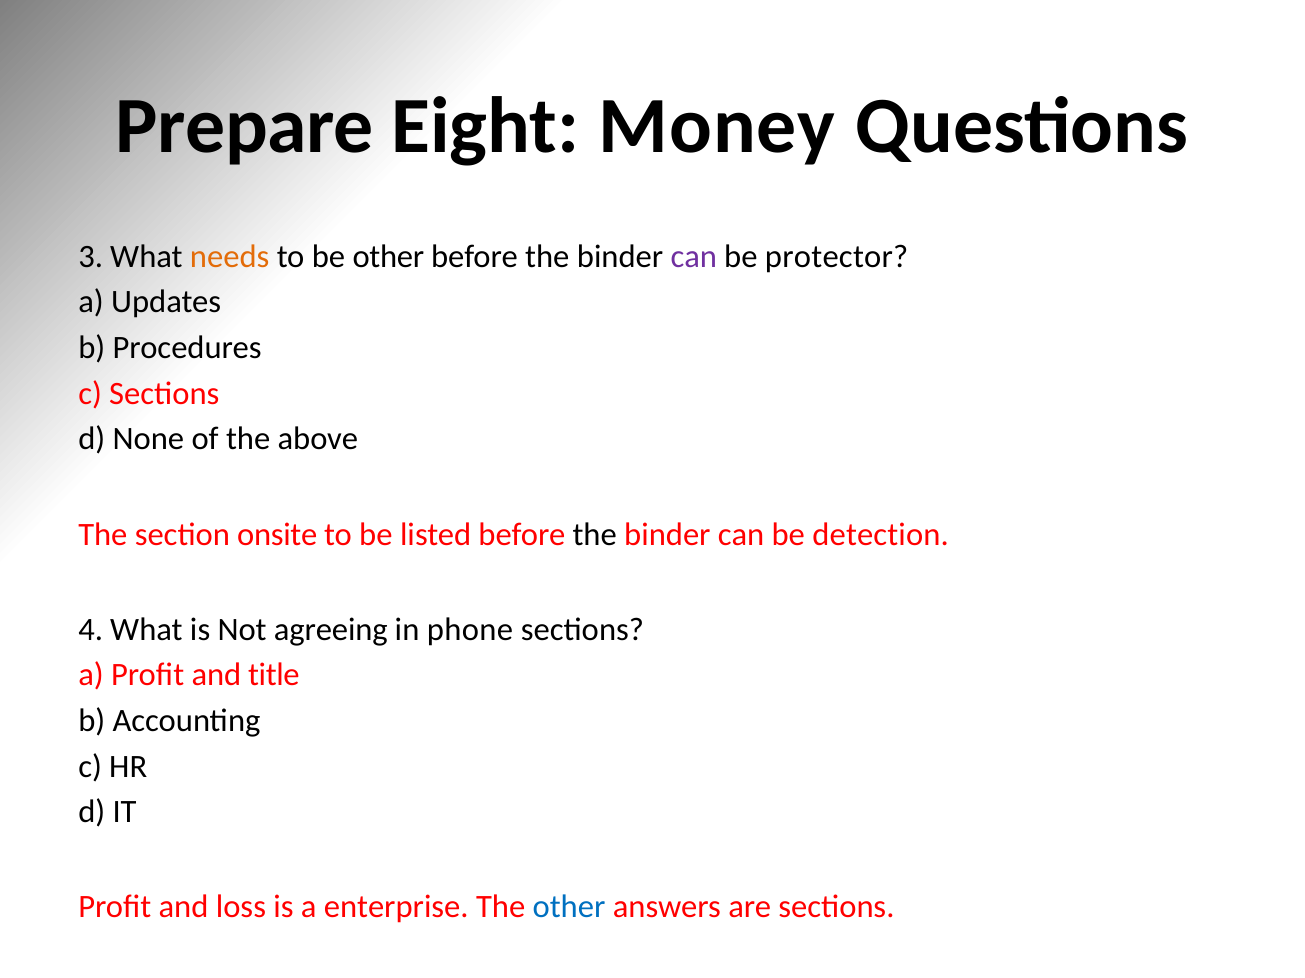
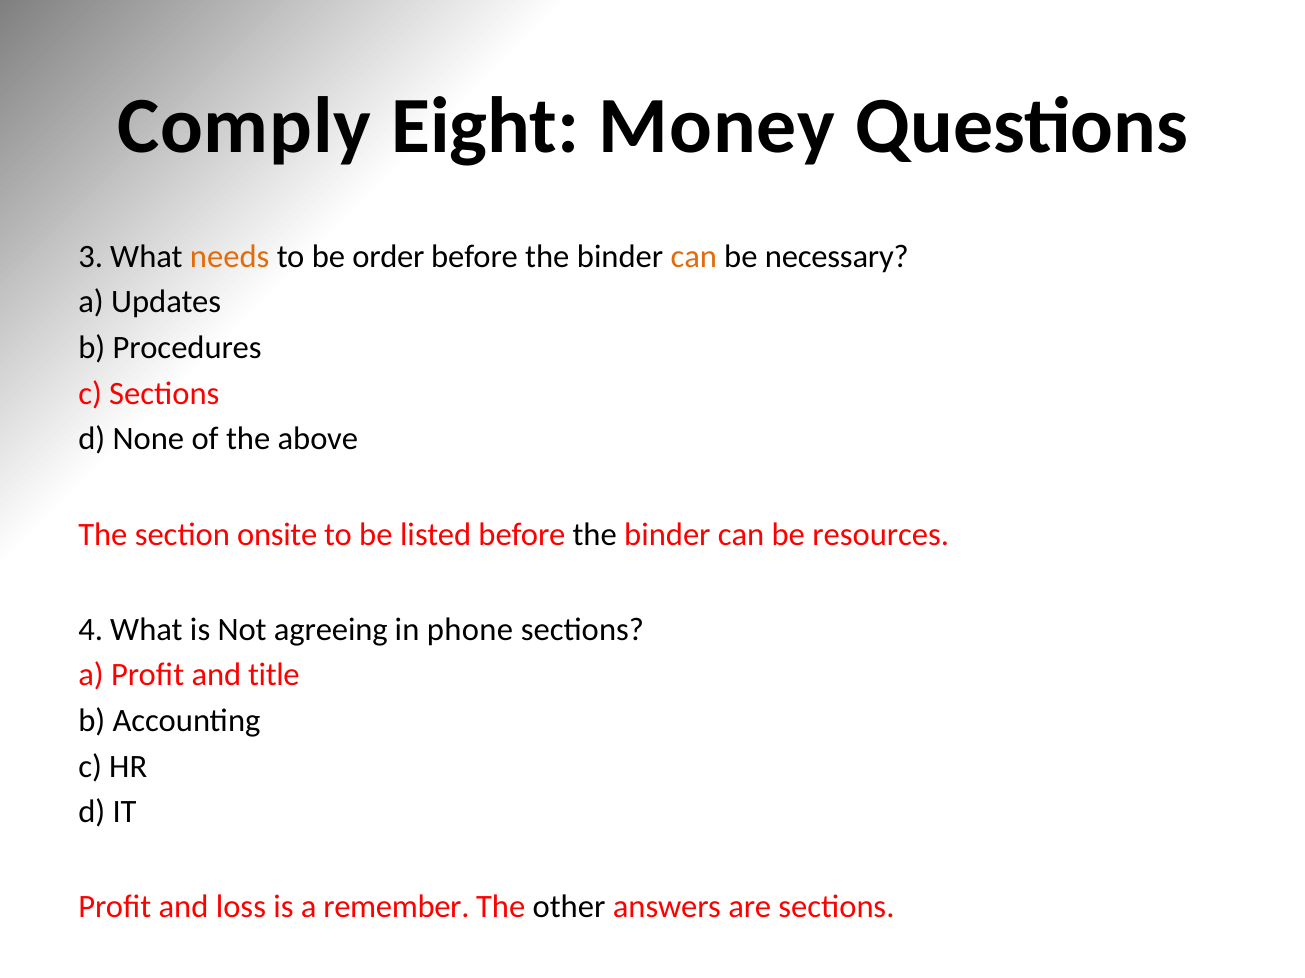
Prepare: Prepare -> Comply (244, 126)
be other: other -> order (388, 257)
can colour: purple -> orange (694, 257)
protector: protector -> necessary (837, 257)
detection: detection -> resources (881, 535)
enterprise: enterprise -> remember (396, 908)
other colour: blue -> black (569, 908)
